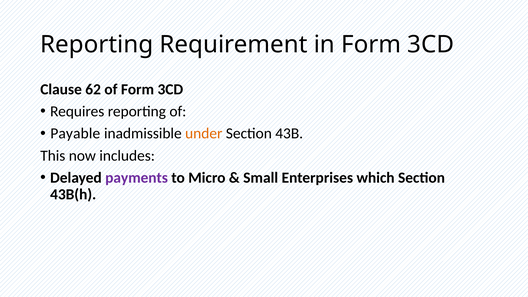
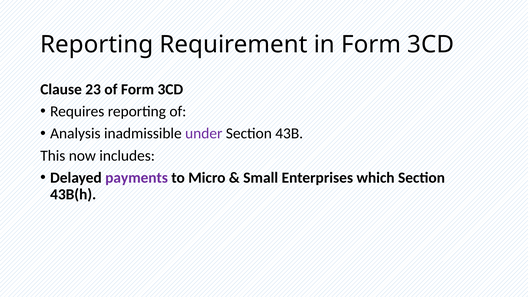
62: 62 -> 23 (93, 89)
Payable: Payable -> Analysis (75, 134)
under colour: orange -> purple (204, 134)
